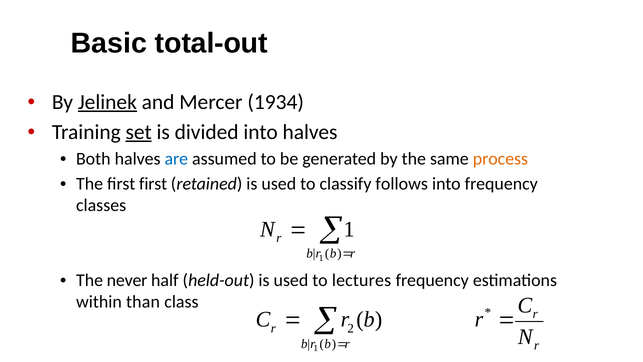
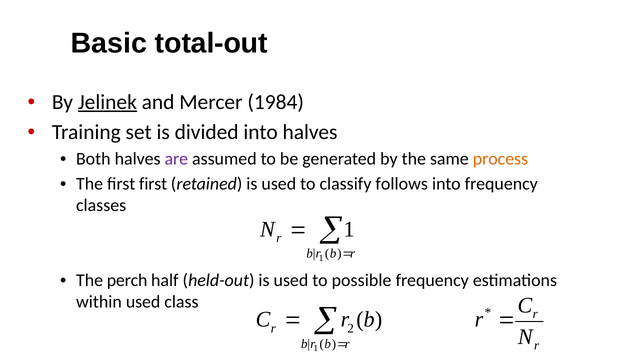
1934: 1934 -> 1984 (276, 102)
set underline: present -> none (139, 132)
are colour: blue -> purple (176, 159)
never: never -> perch (127, 280)
lectures: lectures -> possible (362, 280)
within than: than -> used (143, 302)
